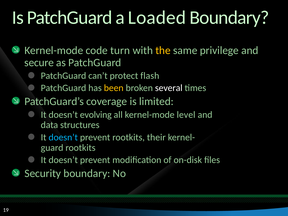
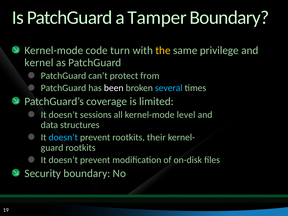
Loaded: Loaded -> Tamper (157, 17)
secure: secure -> kernel (39, 63)
flash: flash -> from (150, 76)
been colour: yellow -> white (114, 88)
several colour: white -> light blue (169, 88)
evolving: evolving -> sessions (96, 115)
